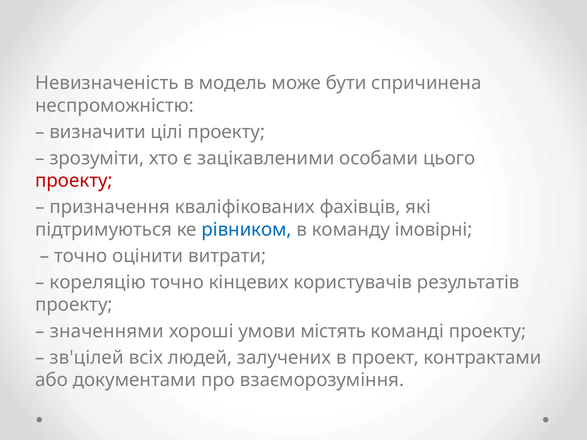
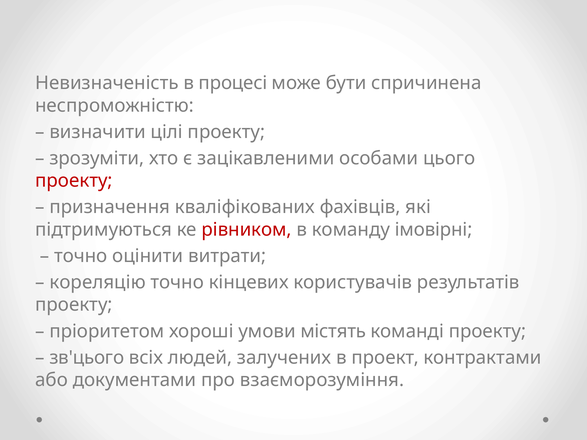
модель: модель -> процесі (233, 83)
рівником colour: blue -> red (247, 230)
значеннями: значеннями -> пріоритетом (107, 331)
зв'цілей: зв'цілей -> зв'цього (87, 358)
